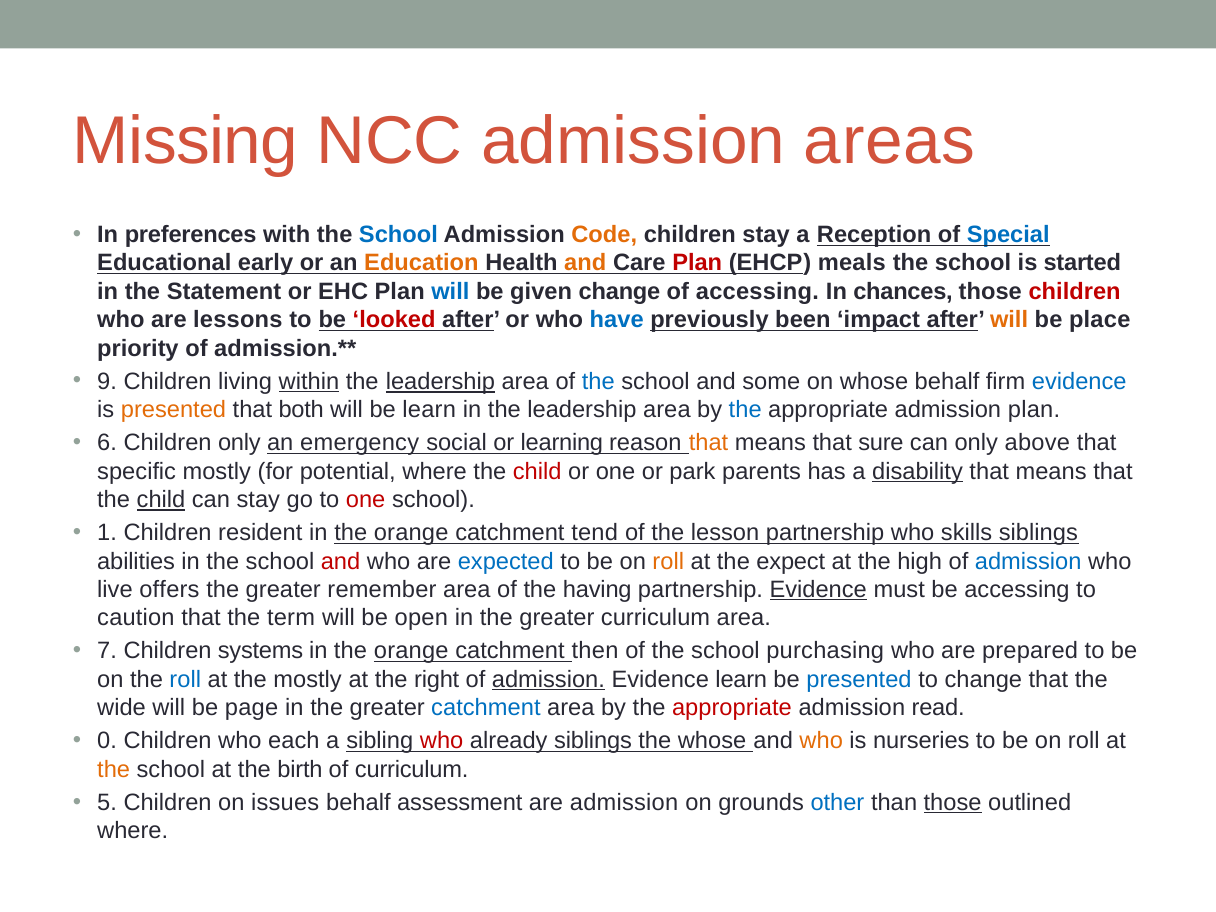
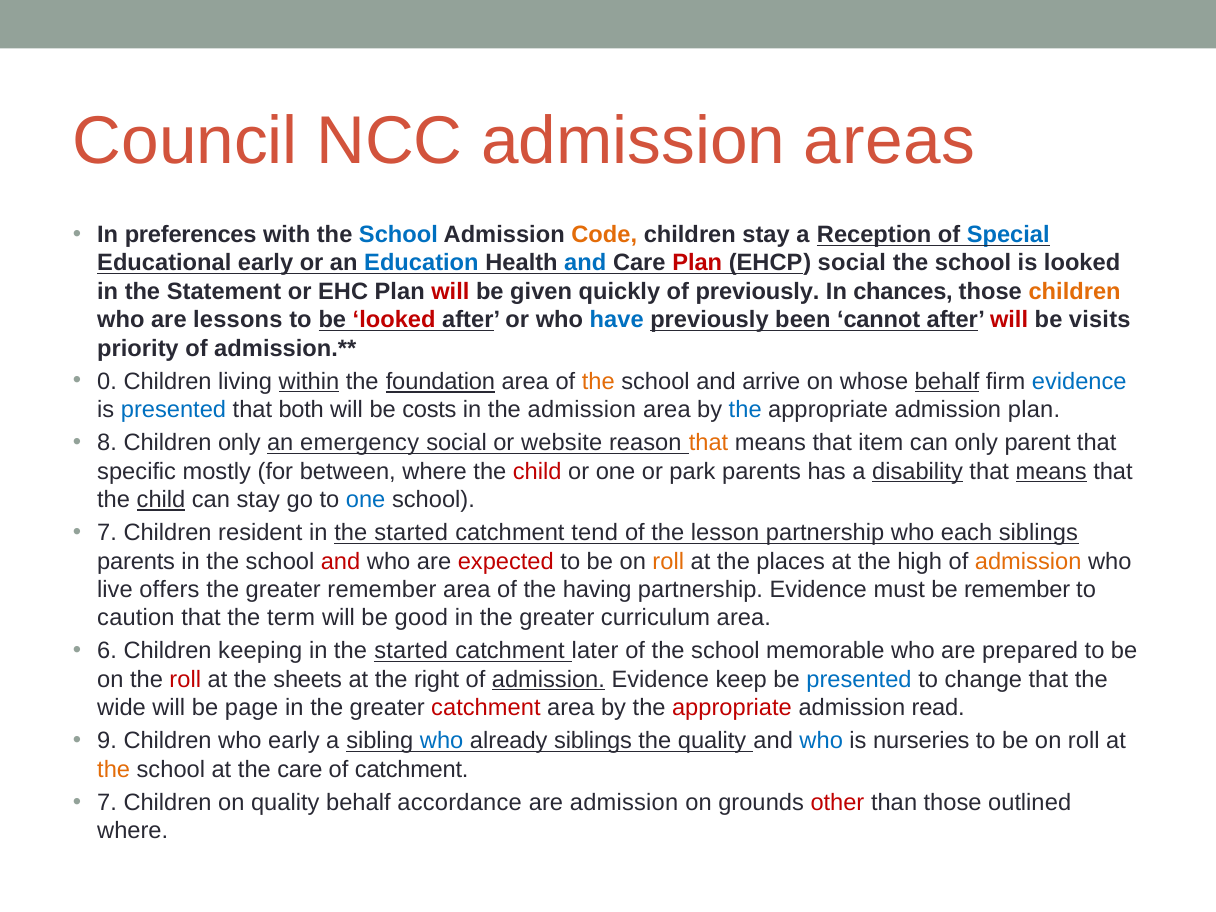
Missing: Missing -> Council (185, 141)
Education colour: orange -> blue (421, 263)
and colour: orange -> blue (585, 263)
EHCP meals: meals -> social (852, 263)
is started: started -> looked (1082, 263)
will colour: blue -> red (450, 292)
given change: change -> quickly (619, 292)
of accessing: accessing -> previously (758, 292)
children colour: red -> orange (1075, 292)
impact: impact -> cannot (879, 320)
will colour: orange -> red (1009, 320)
place: place -> visits (1100, 320)
9: 9 -> 0 (107, 381)
leadership: leadership -> foundation (440, 381)
the colour: blue -> orange (598, 381)
some: some -> arrive (771, 381)
behalf underline: none -> present (947, 381)
presented colour: orange -> blue (173, 410)
be learn: learn -> costs (429, 410)
in the leadership: leadership -> admission (582, 410)
6: 6 -> 8 (107, 443)
learning: learning -> website (562, 443)
sure: sure -> item (881, 443)
above: above -> parent (1038, 443)
potential: potential -> between (348, 471)
means underline: none -> present (1051, 471)
one colour: red -> blue (366, 500)
1: 1 -> 7 (107, 533)
resident in the orange: orange -> started (411, 533)
skills: skills -> each (967, 533)
abilities: abilities -> parents (136, 561)
expected colour: blue -> red (506, 561)
expect: expect -> places (791, 561)
admission colour: blue -> orange (1028, 561)
Evidence underline: present -> none (818, 590)
be accessing: accessing -> remember (1017, 590)
open: open -> good (421, 618)
7: 7 -> 6 (107, 651)
systems: systems -> keeping (260, 651)
orange: orange -> started (411, 651)
then: then -> later (595, 651)
purchasing: purchasing -> memorable (825, 651)
roll colour: blue -> red (185, 680)
the mostly: mostly -> sheets (308, 680)
Evidence learn: learn -> keep (741, 680)
catchment colour: blue -> red (486, 708)
0: 0 -> 9 (107, 741)
who each: each -> early (294, 741)
who colour: red -> blue (442, 741)
the whose: whose -> quality (712, 741)
who colour: orange -> blue (821, 741)
the birth: birth -> care (300, 769)
of curriculum: curriculum -> catchment (412, 769)
5: 5 -> 7 (107, 803)
on issues: issues -> quality (285, 803)
assessment: assessment -> accordance (460, 803)
other colour: blue -> red (837, 803)
those underline: present -> none (953, 803)
